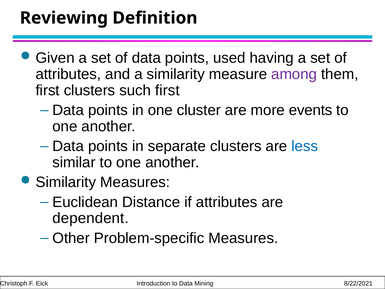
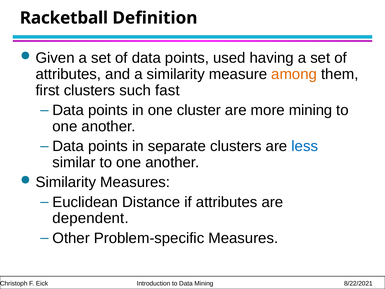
Reviewing: Reviewing -> Racketball (64, 18)
among colour: purple -> orange (294, 74)
such first: first -> fast (167, 90)
more events: events -> mining (311, 110)
